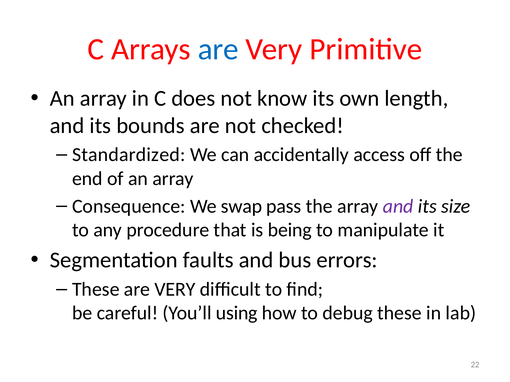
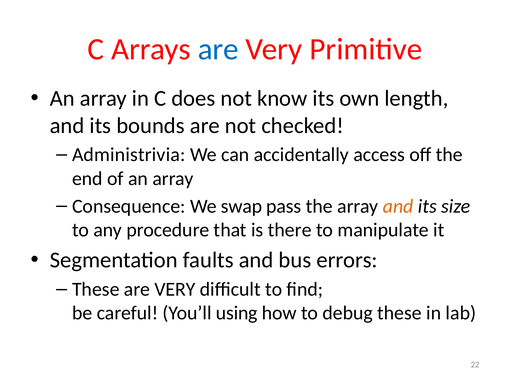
Standardized: Standardized -> Administrivia (129, 155)
and colour: purple -> orange (398, 206)
being: being -> there (290, 230)
